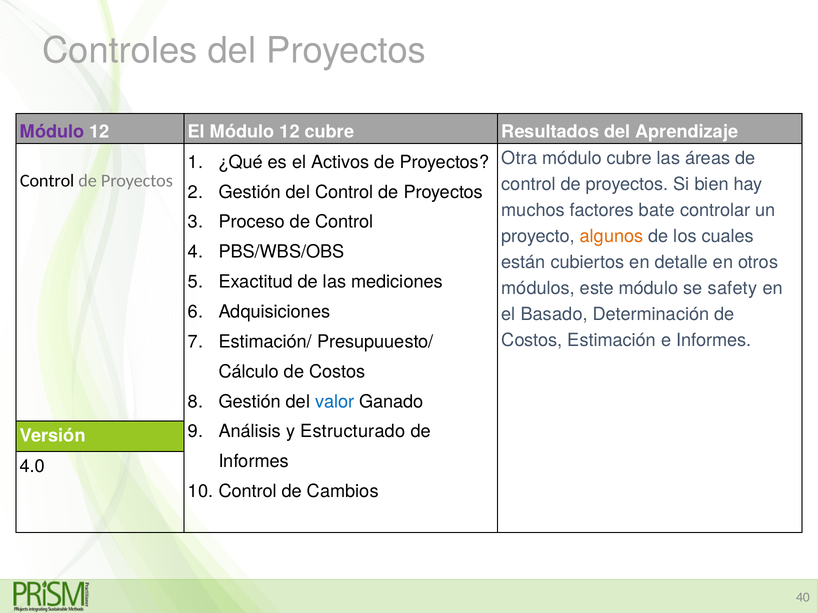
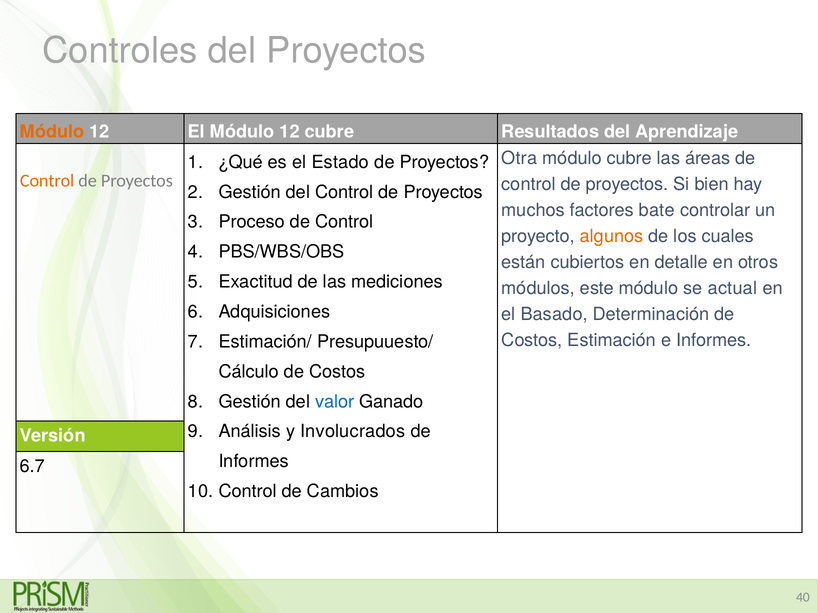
Módulo colour: purple -> orange (52, 132)
Activos: Activos -> Estado (340, 162)
Control colour: black -> orange (47, 181)
safety: safety -> actual (732, 289)
Estructurado: Estructurado -> Involucrados (353, 432)
4.0: 4.0 -> 6.7 (33, 467)
